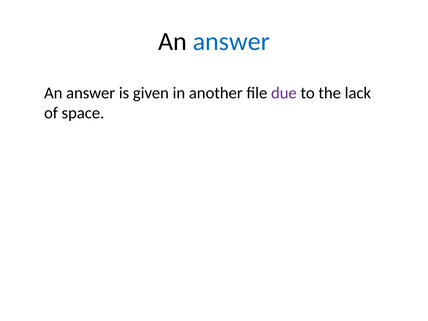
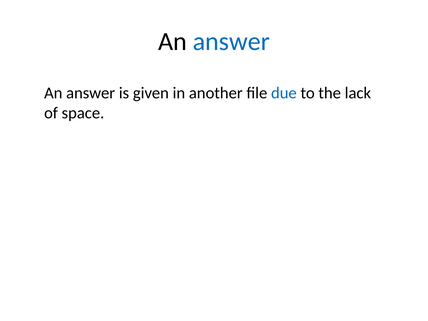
due colour: purple -> blue (284, 93)
